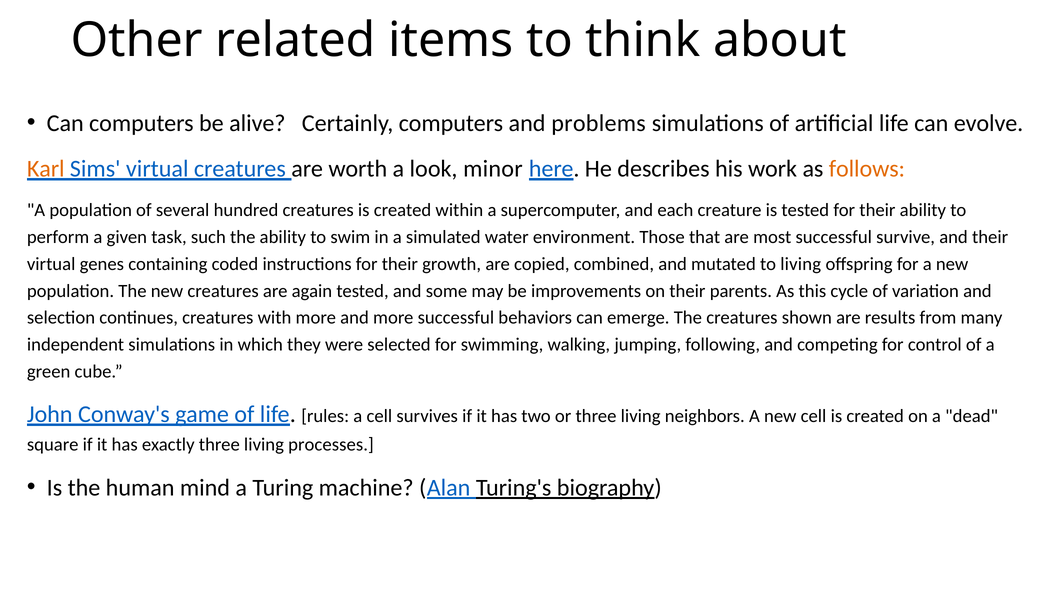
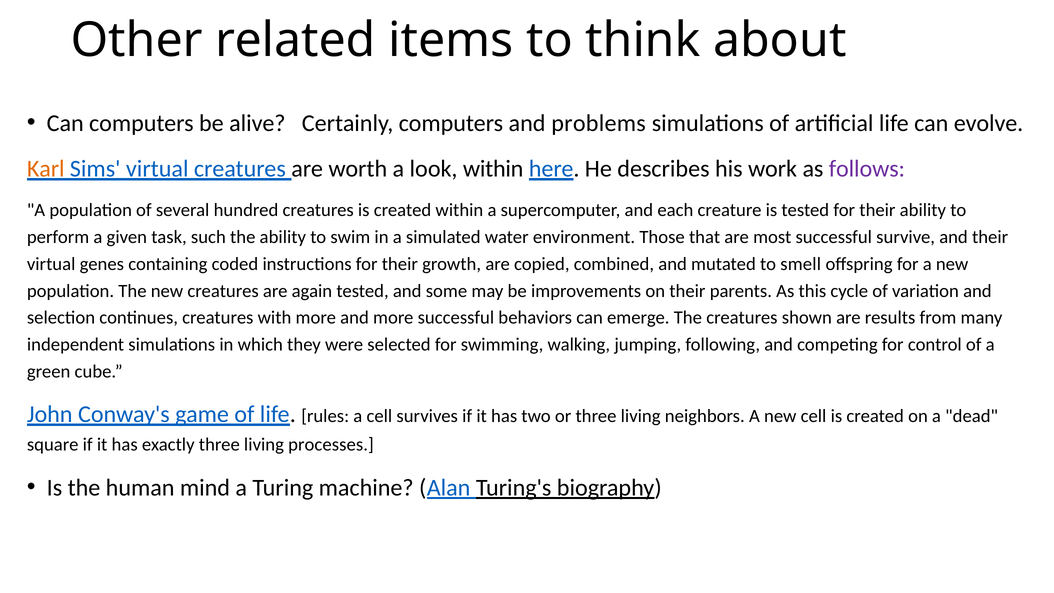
look minor: minor -> within (493, 169)
follows colour: orange -> purple (867, 169)
to living: living -> smell (801, 264)
